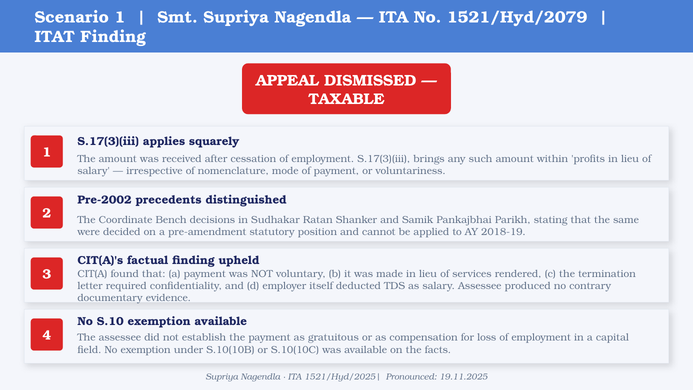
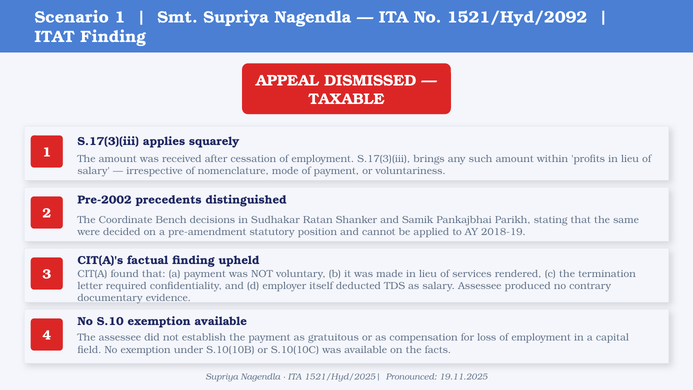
1521/Hyd/2079: 1521/Hyd/2079 -> 1521/Hyd/2092 (517, 17)
